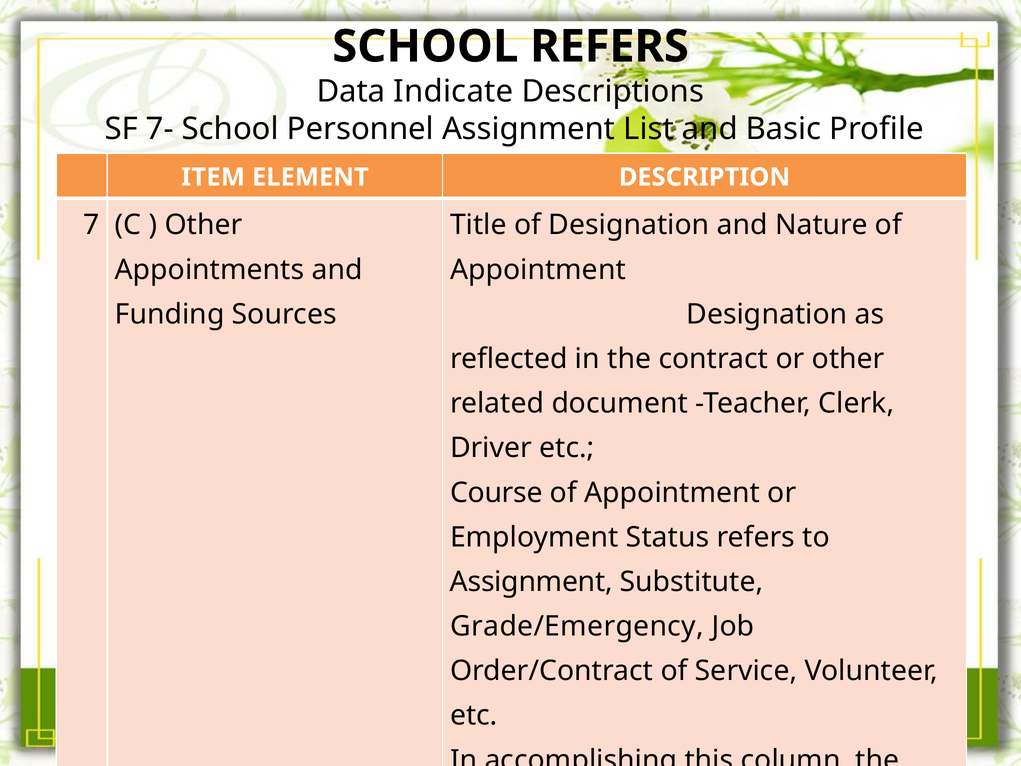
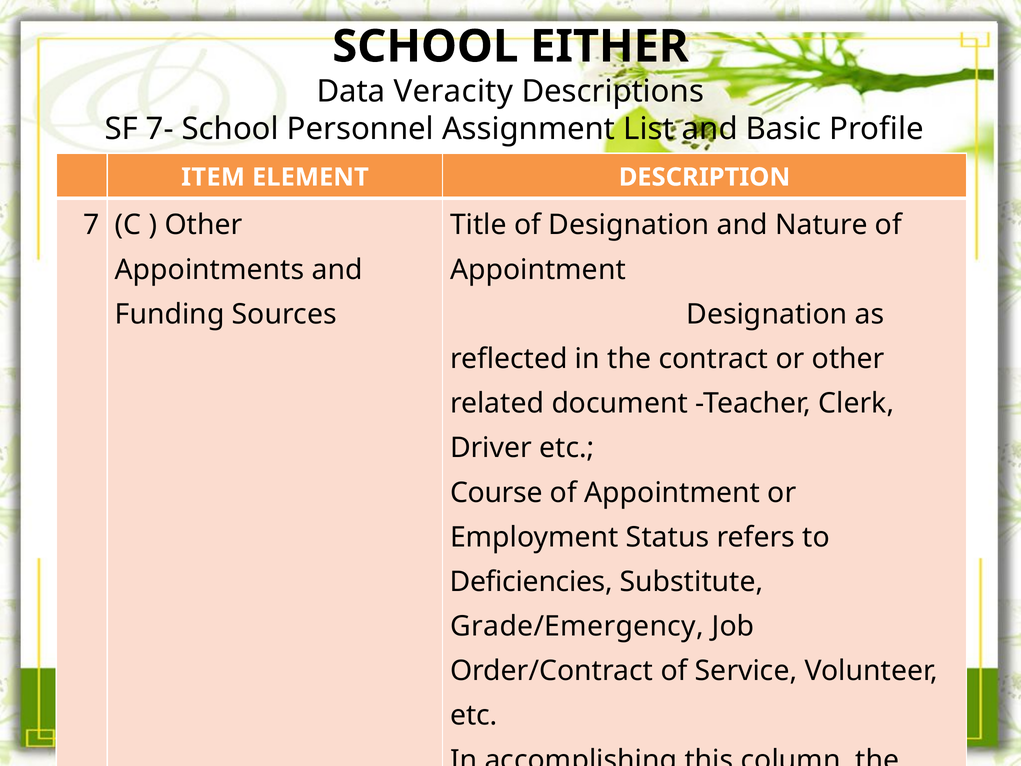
SCHOOL REFERS: REFERS -> EITHER (609, 47)
Indicate: Indicate -> Veracity (453, 91)
Assignment: Assignment -> Deficiencies (531, 582)
